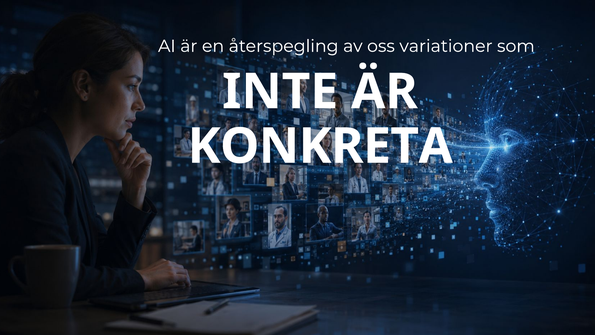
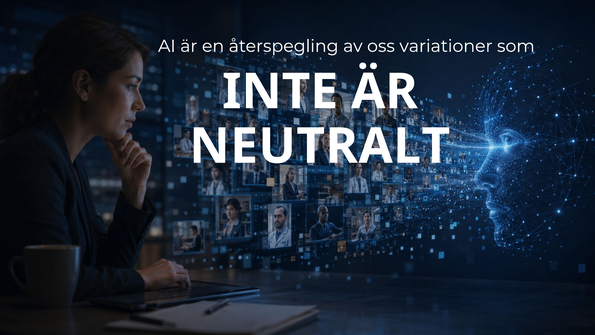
KONKRETA: KONKRETA -> NEUTRALT (320, 146)
